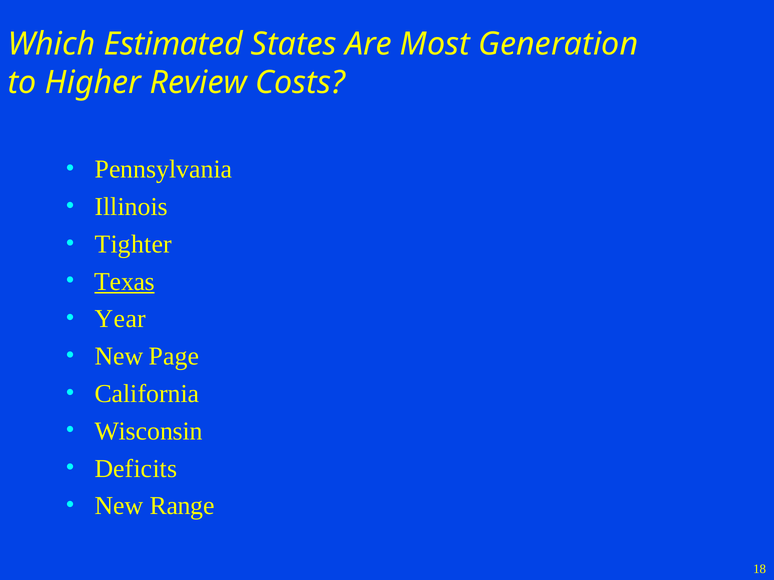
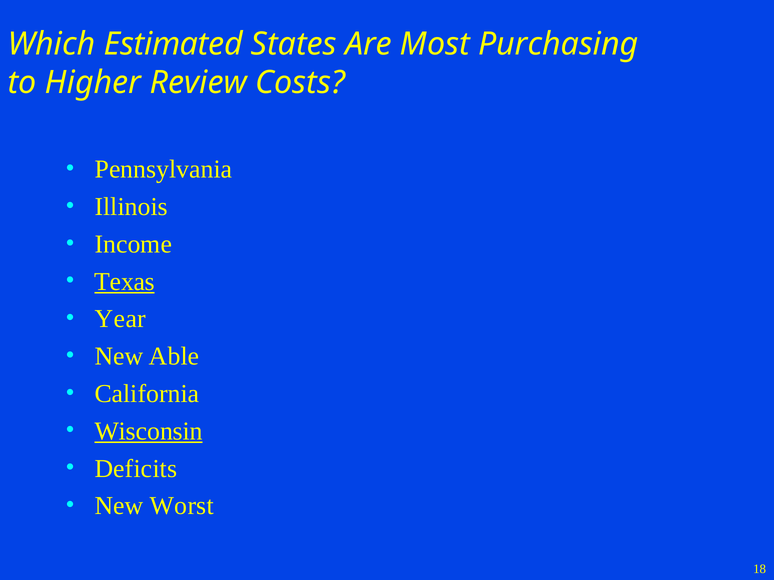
Generation: Generation -> Purchasing (558, 44)
Tighter: Tighter -> Income (133, 244)
Page: Page -> Able (174, 357)
Wisconsin underline: none -> present (149, 432)
Range: Range -> Worst (182, 506)
